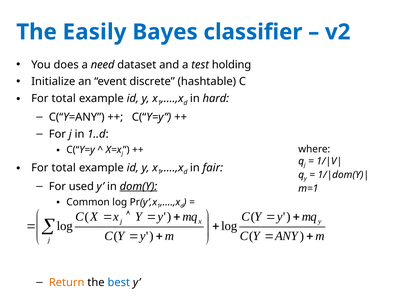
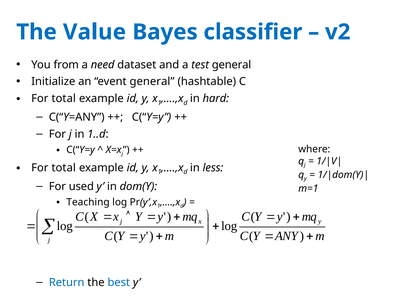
Easily: Easily -> Value (94, 32)
does: does -> from (66, 65)
test holding: holding -> general (232, 65)
event discrete: discrete -> general (152, 82)
fair: fair -> less (213, 168)
dom(Y underline: present -> none (138, 186)
Common: Common -> Teaching (88, 202)
Return colour: orange -> blue (67, 282)
